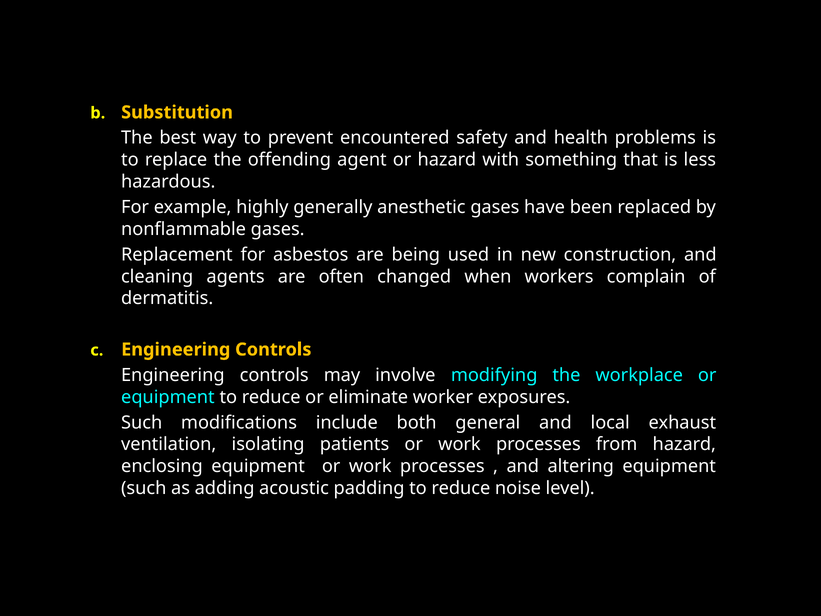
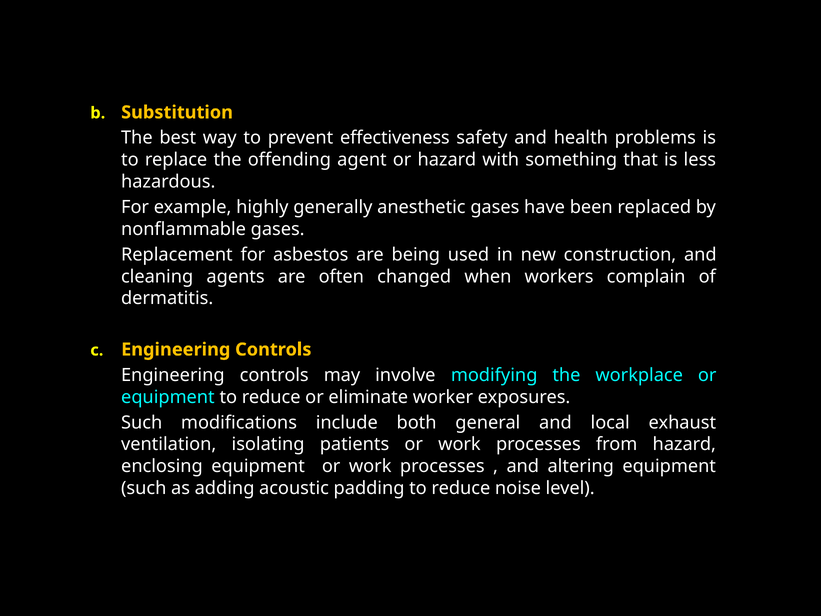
encountered: encountered -> effectiveness (395, 138)
